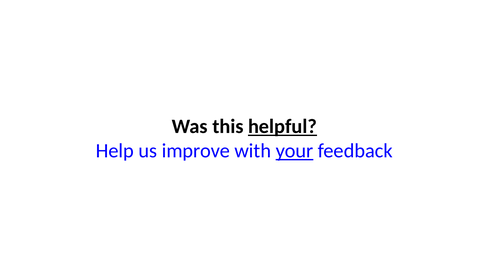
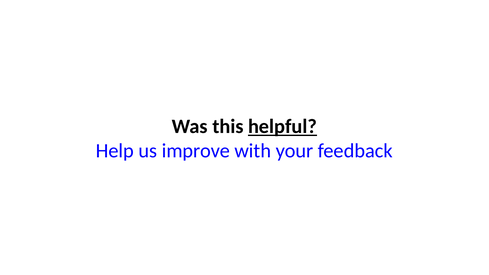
your underline: present -> none (295, 151)
